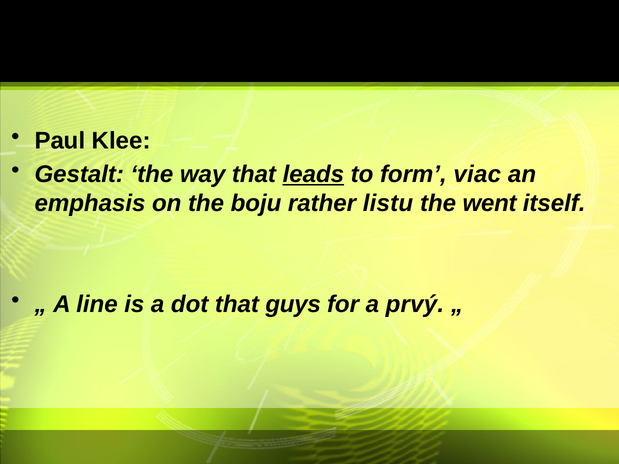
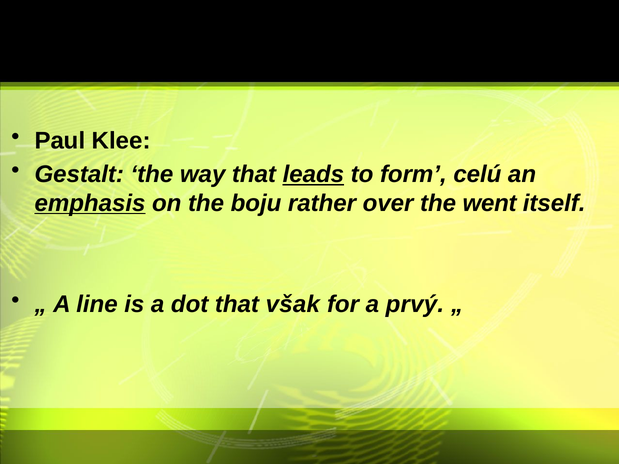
viac: viac -> celú (477, 174)
emphasis underline: none -> present (90, 203)
listu: listu -> over (388, 203)
guys: guys -> však (293, 304)
